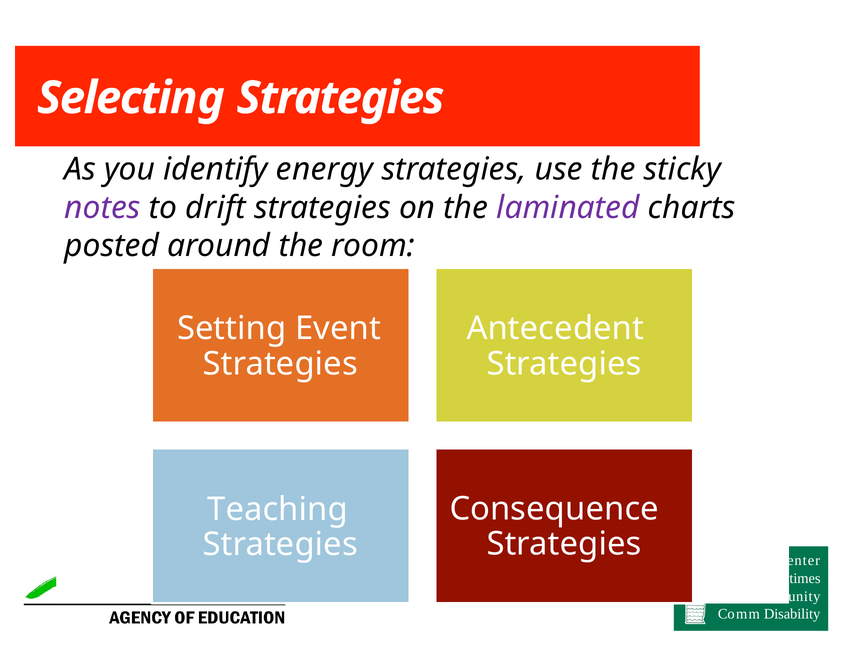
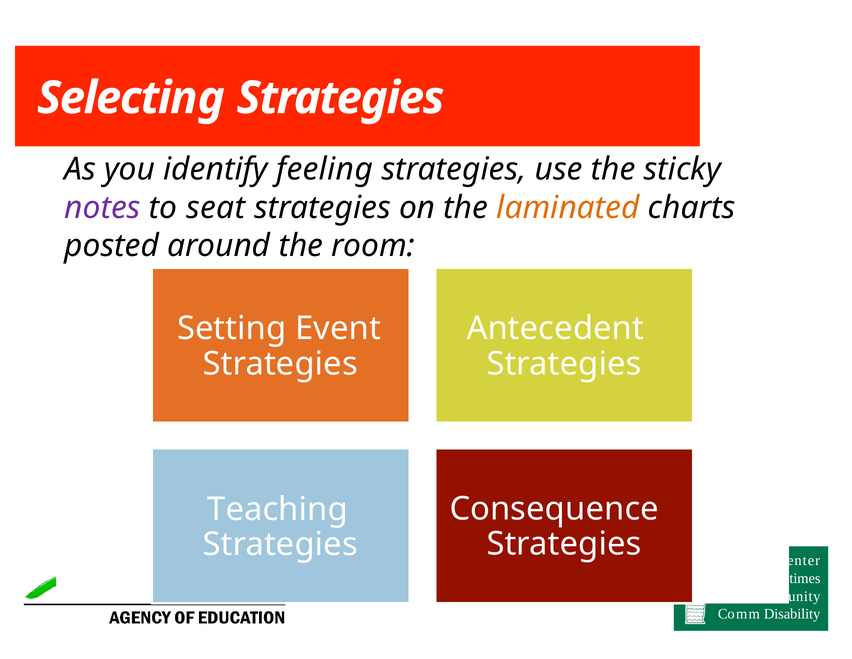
energy: energy -> feeling (325, 169)
drift: drift -> seat (216, 207)
laminated colour: purple -> orange (568, 207)
